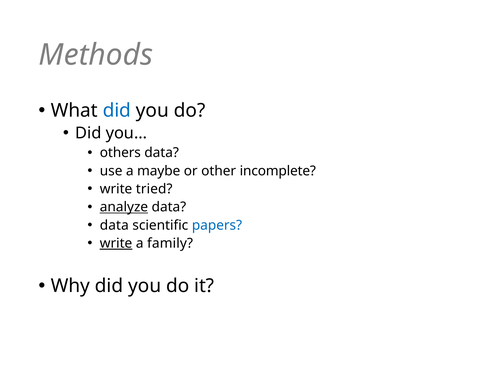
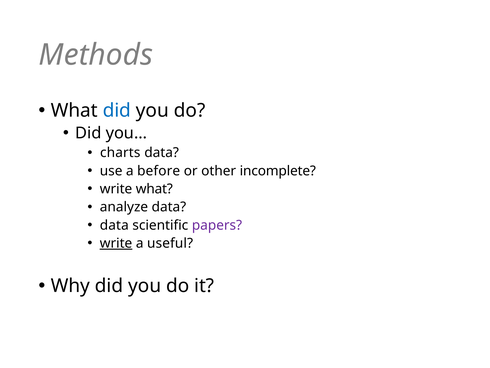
others: others -> charts (120, 153)
maybe: maybe -> before (159, 171)
write tried: tried -> what (154, 189)
analyze underline: present -> none (124, 207)
papers colour: blue -> purple (217, 225)
family: family -> useful (170, 243)
